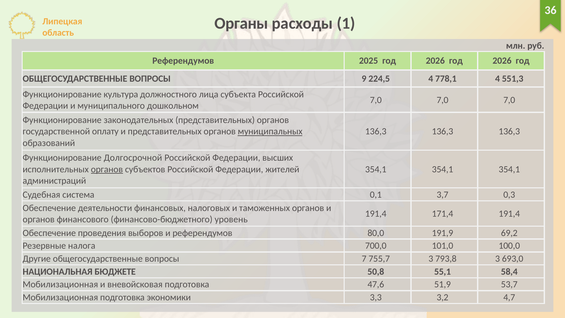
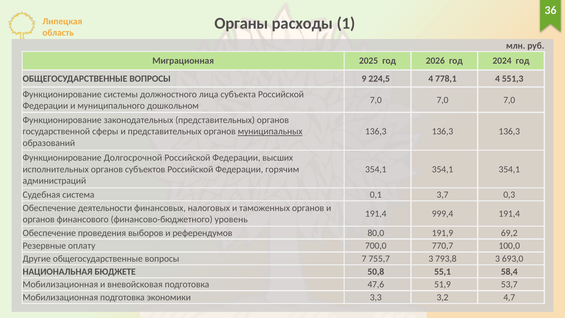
Референдумов: Референдумов -> Миграционная (183, 61)
2026 год 2026: 2026 -> 2024 (502, 61)
культура: культура -> системы (121, 94)
оплату: оплату -> сферы (105, 131)
органов underline: present -> none (107, 169)
жителей: жителей -> горячим (282, 169)
171,4: 171,4 -> 999,4 (443, 214)
налога: налога -> оплату (82, 246)
101,0: 101,0 -> 770,7 (443, 246)
